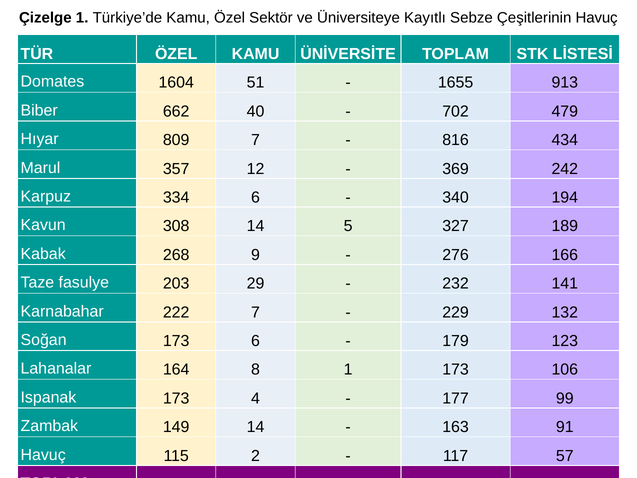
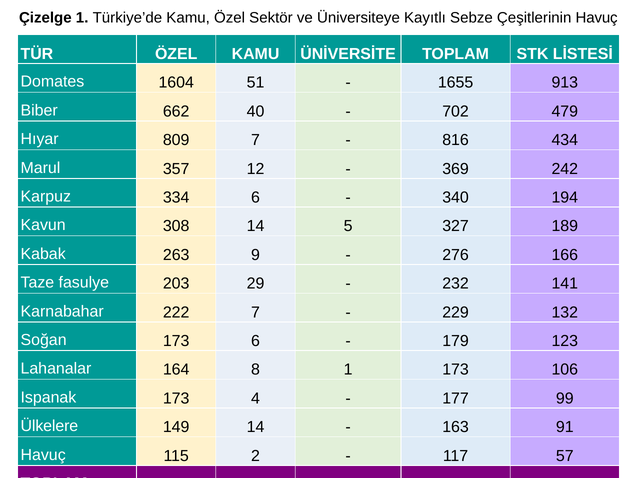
268: 268 -> 263 (176, 255)
Zambak: Zambak -> Ülkelere (49, 426)
